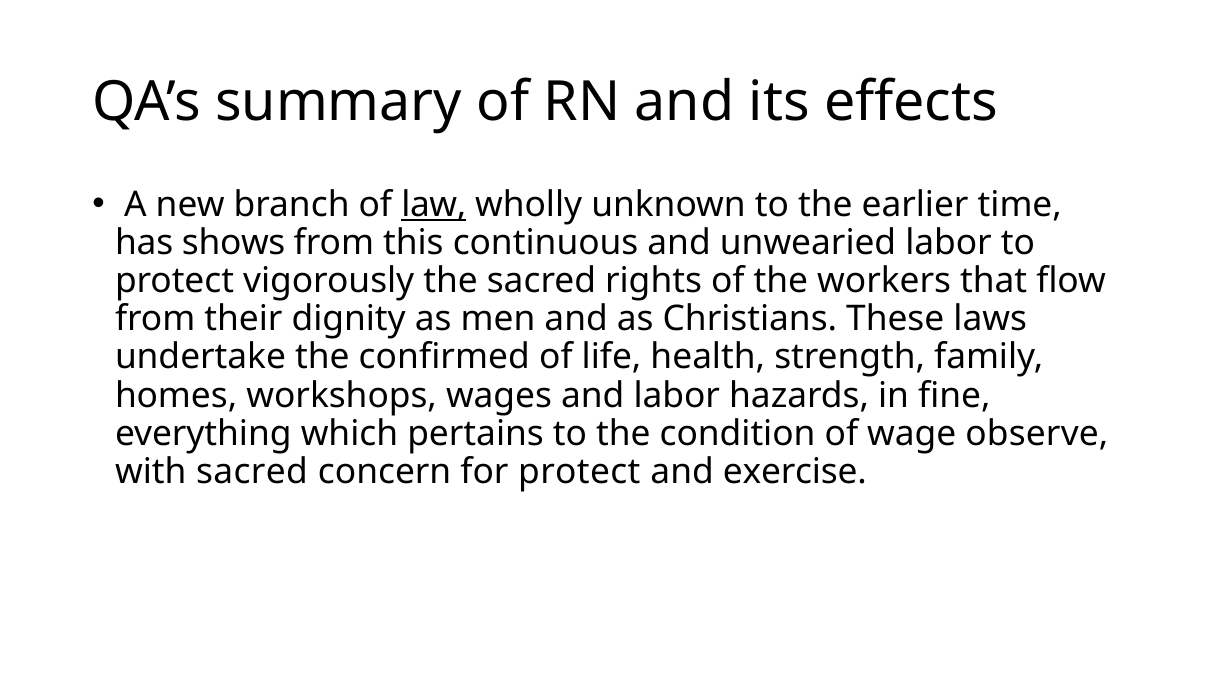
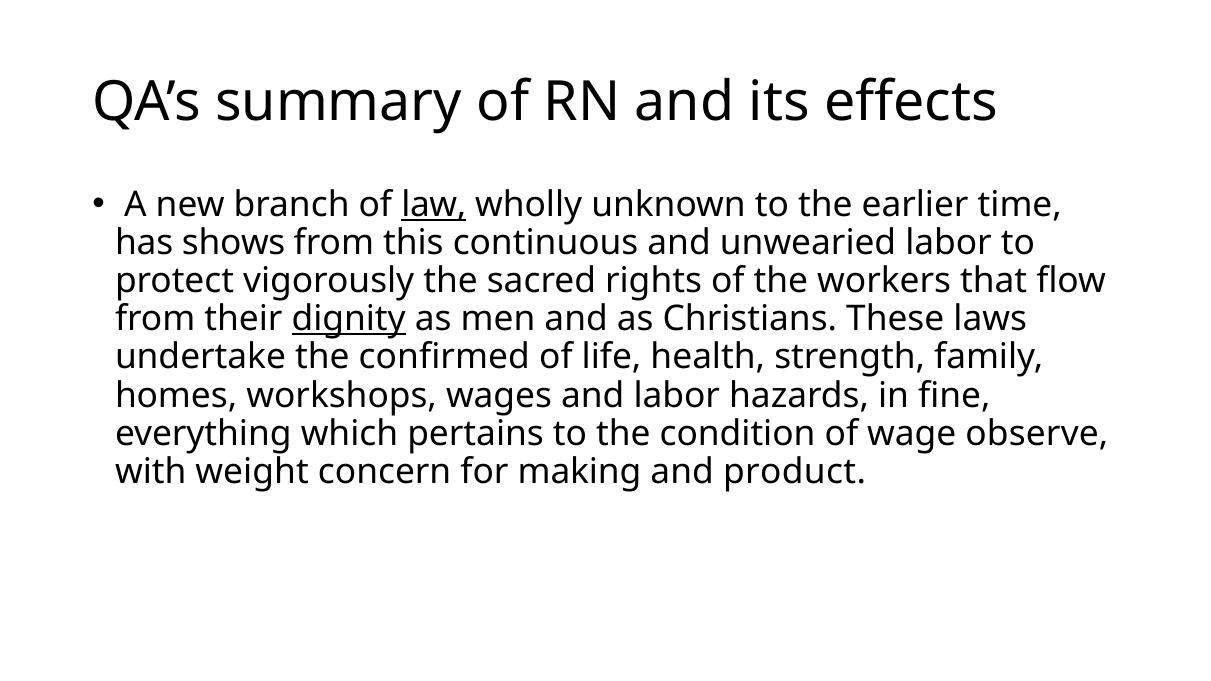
dignity underline: none -> present (349, 319)
with sacred: sacred -> weight (252, 472)
for protect: protect -> making (580, 472)
exercise: exercise -> product (795, 472)
